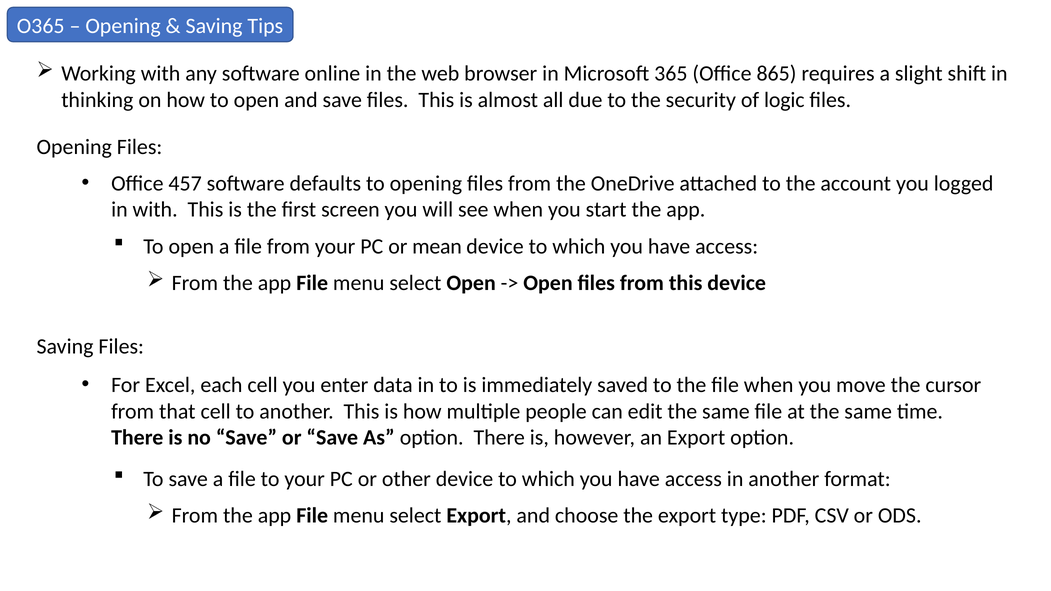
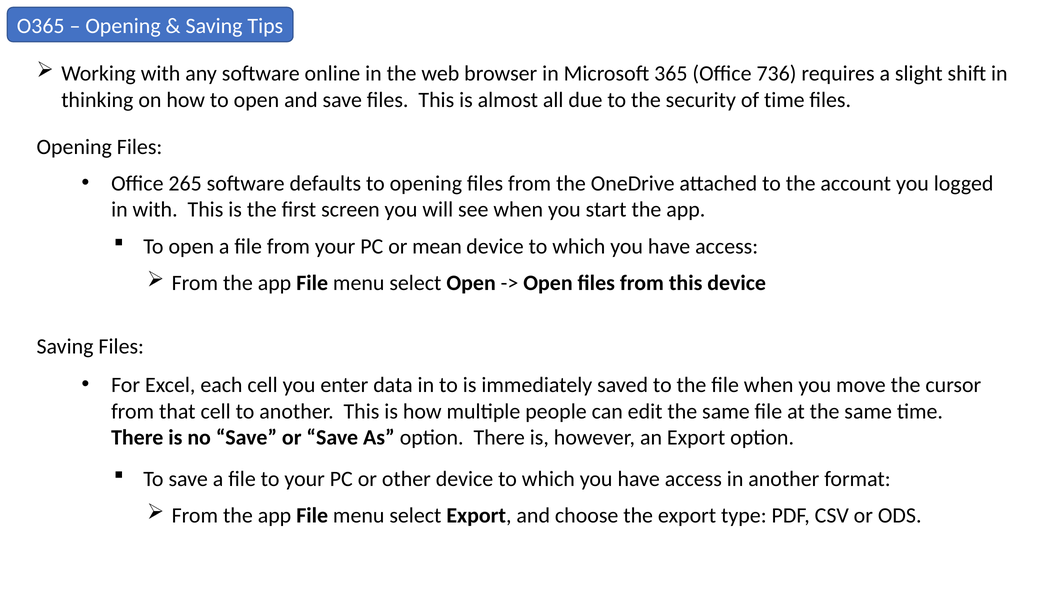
865: 865 -> 736 (776, 74)
of logic: logic -> time (784, 100)
457: 457 -> 265 (185, 183)
